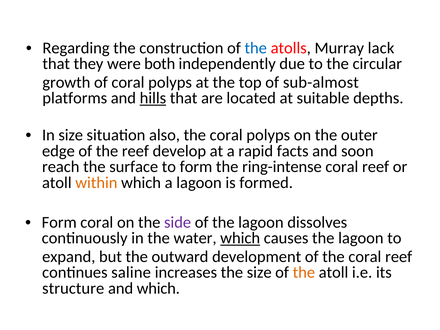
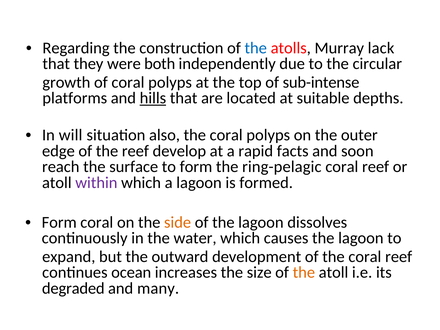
sub-almost: sub-almost -> sub-intense (321, 82)
In size: size -> will (71, 135)
ring-intense: ring-intense -> ring-pelagic (282, 167)
within colour: orange -> purple (96, 183)
side colour: purple -> orange (178, 222)
which underline: present -> none (240, 238)
saline: saline -> ocean (131, 272)
structure: structure -> degraded (73, 288)
and which: which -> many (158, 288)
